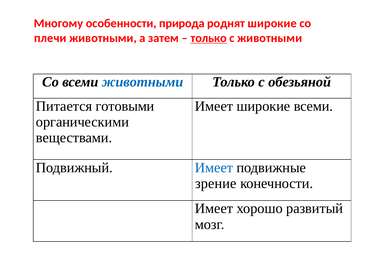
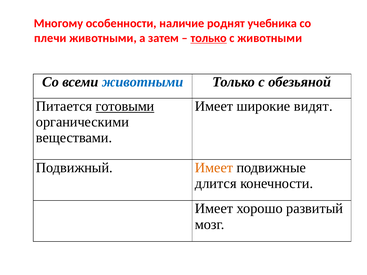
природа: природа -> наличие (182, 23)
роднят широкие: широкие -> учебника (272, 23)
готовыми underline: none -> present (125, 106)
широкие всеми: всеми -> видят (313, 106)
Имеет colour: blue -> orange (214, 168)
зрение: зрение -> длится (216, 184)
